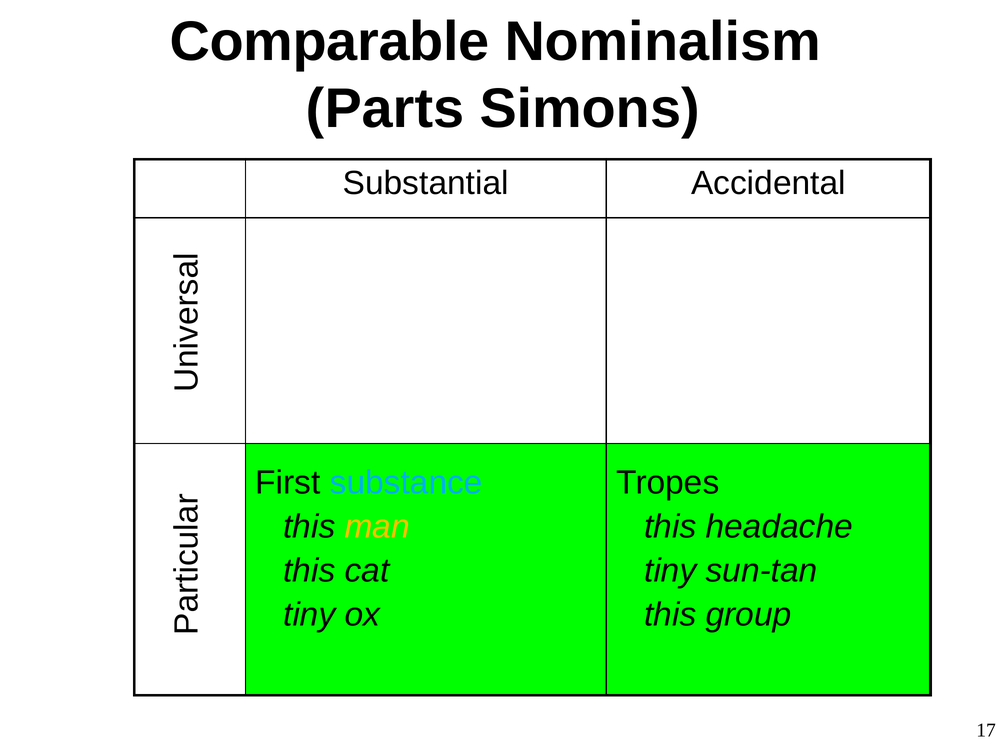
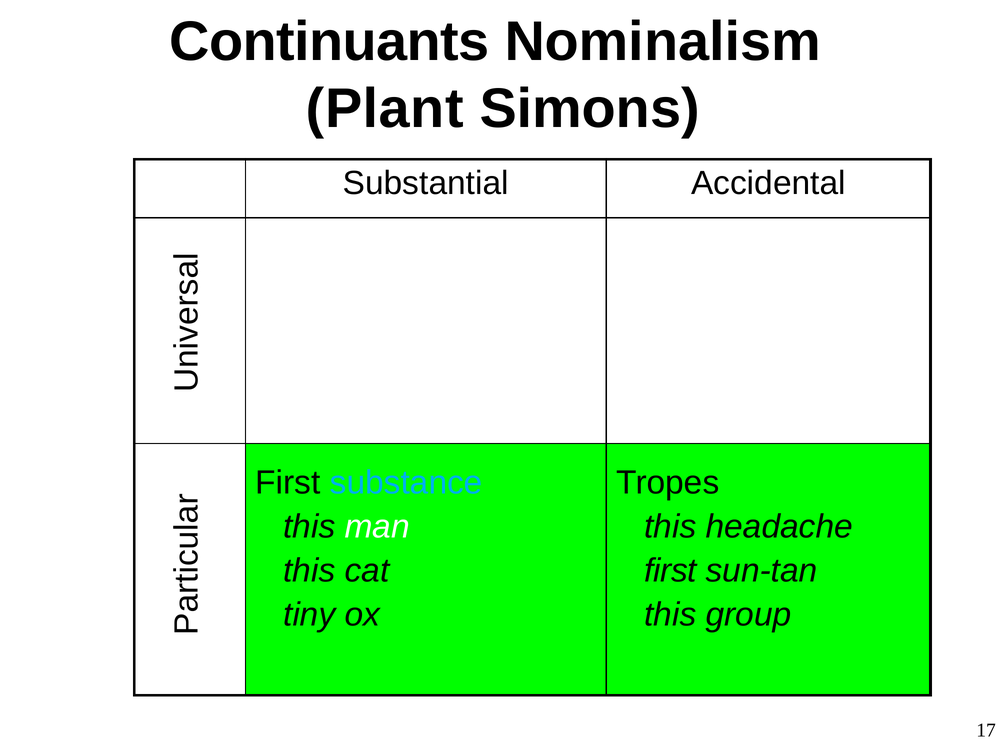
Comparable: Comparable -> Continuants (330, 42)
Parts: Parts -> Plant (385, 109)
man colour: yellow -> white (377, 527)
tiny: tiny -> first (670, 571)
